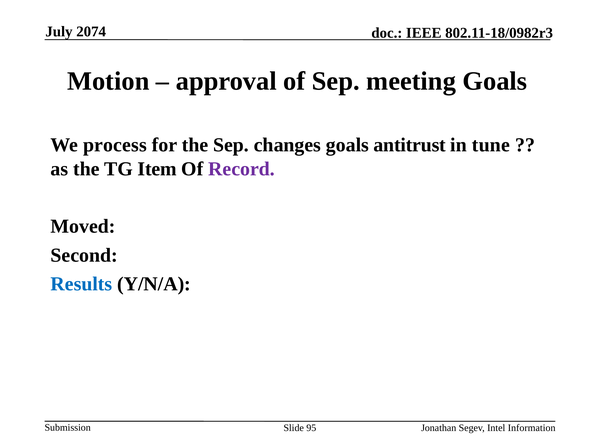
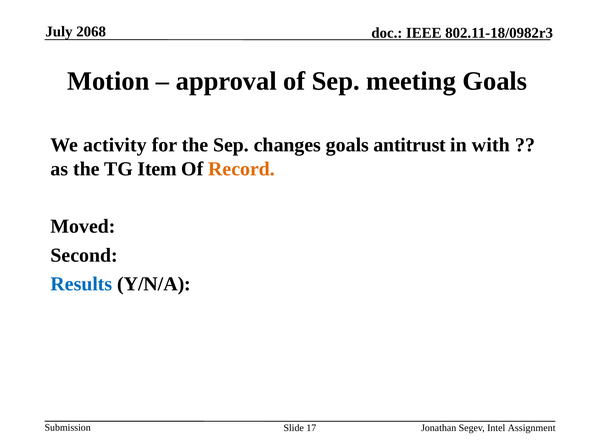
2074: 2074 -> 2068 (91, 32)
process: process -> activity (115, 145)
tune: tune -> with (491, 145)
Record colour: purple -> orange (242, 169)
95: 95 -> 17 (311, 428)
Information: Information -> Assignment (532, 428)
